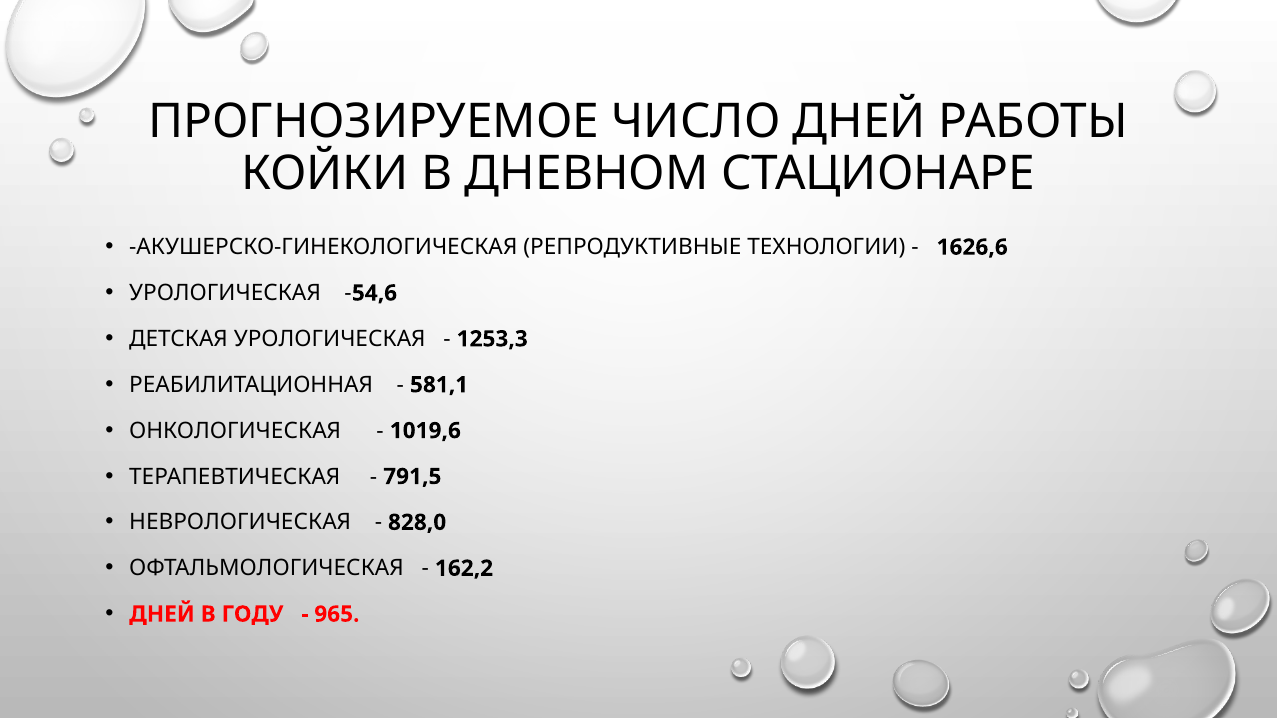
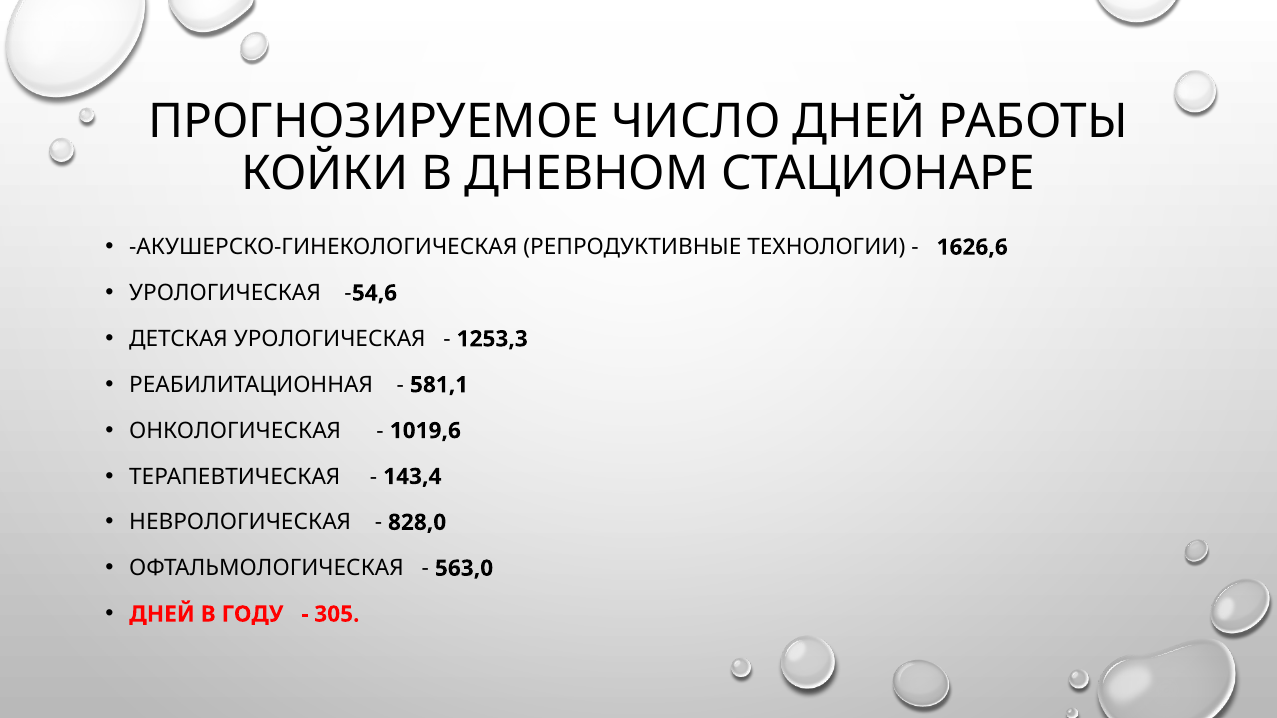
791,5: 791,5 -> 143,4 (412, 477)
162,2: 162,2 -> 563,0 (464, 569)
965: 965 -> 305 (337, 614)
